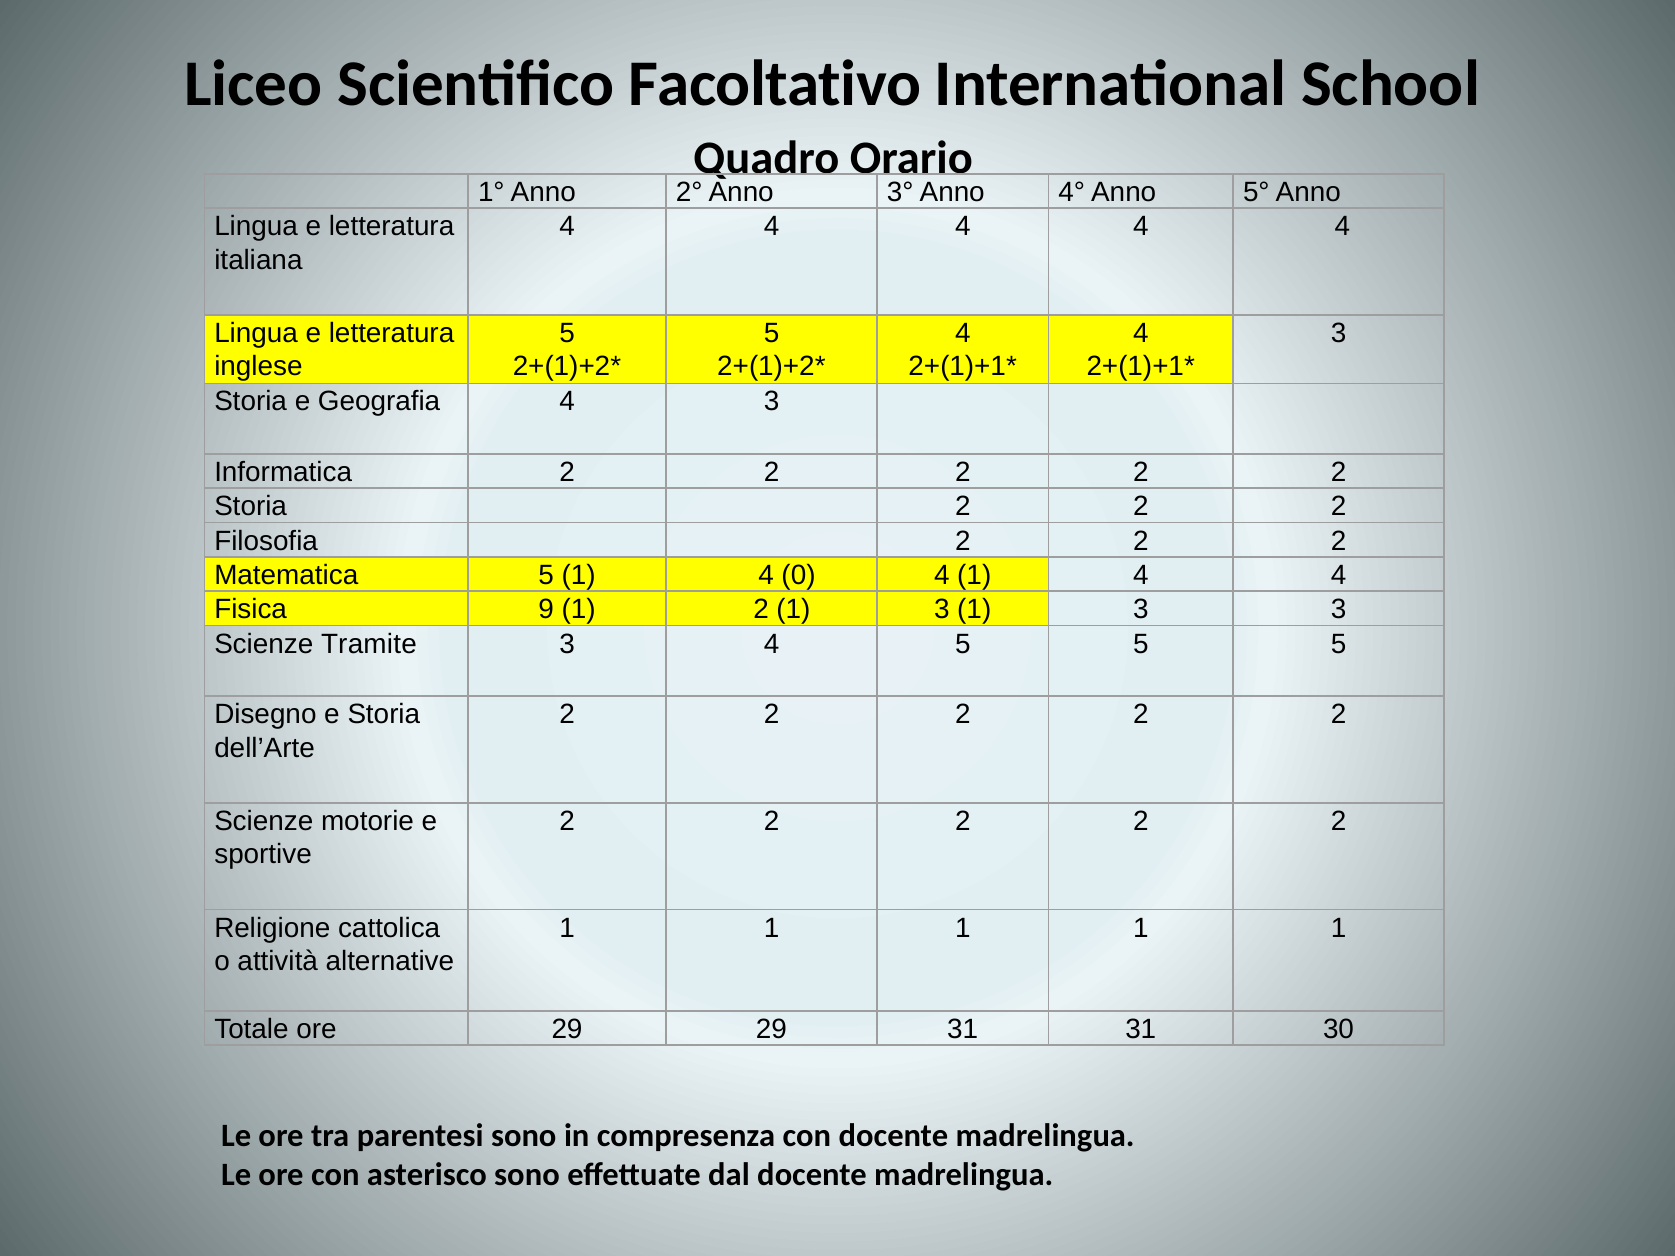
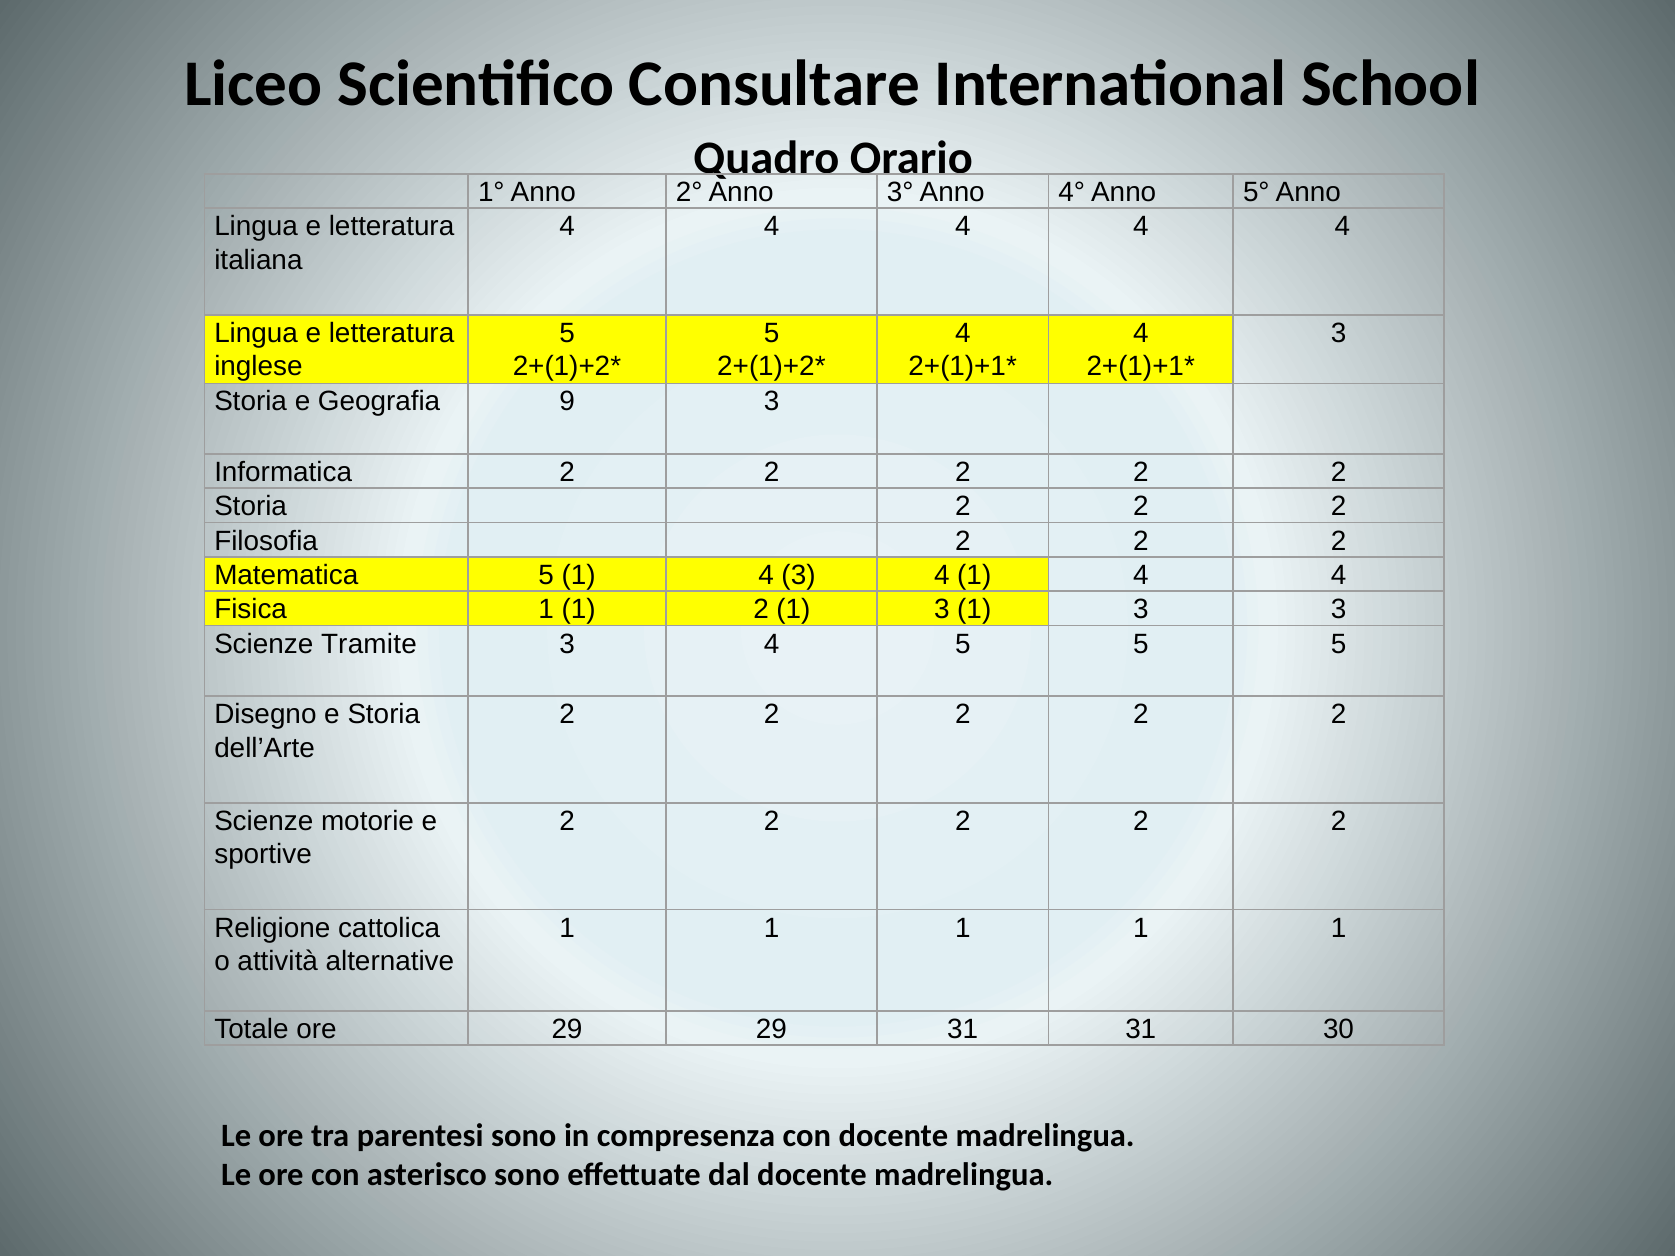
Facoltativo: Facoltativo -> Consultare (775, 84)
Geografia 4: 4 -> 9 (567, 402)
4 0: 0 -> 3 (799, 575)
Fisica 9: 9 -> 1 (546, 610)
